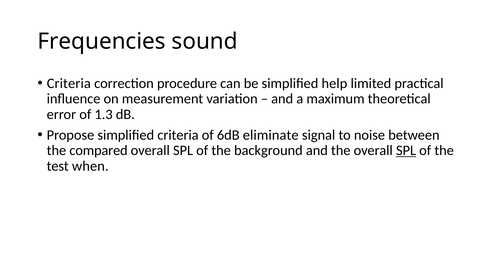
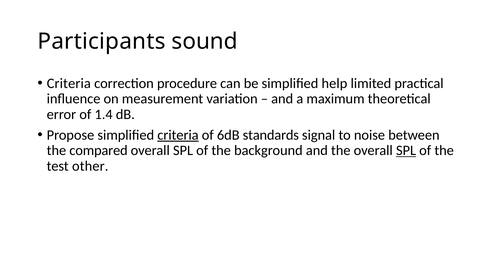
Frequencies: Frequencies -> Participants (102, 41)
1.3: 1.3 -> 1.4 (104, 114)
criteria underline: none -> present (178, 135)
eliminate: eliminate -> standards (271, 135)
when: when -> other (90, 166)
